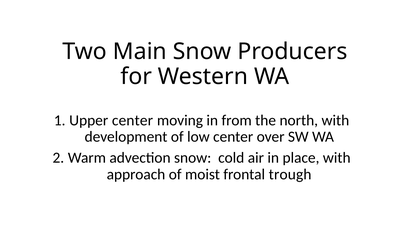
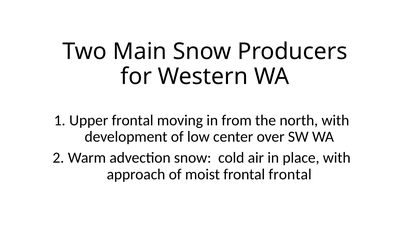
center: center -> frontal (133, 120)
frontal trough: trough -> frontal (290, 174)
